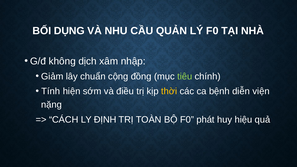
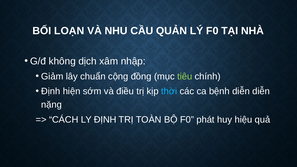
DỤNG: DỤNG -> LOẠN (69, 31)
Tính: Tính -> Định (51, 91)
thời colour: yellow -> light blue (169, 91)
diễn viện: viện -> diễn (261, 91)
